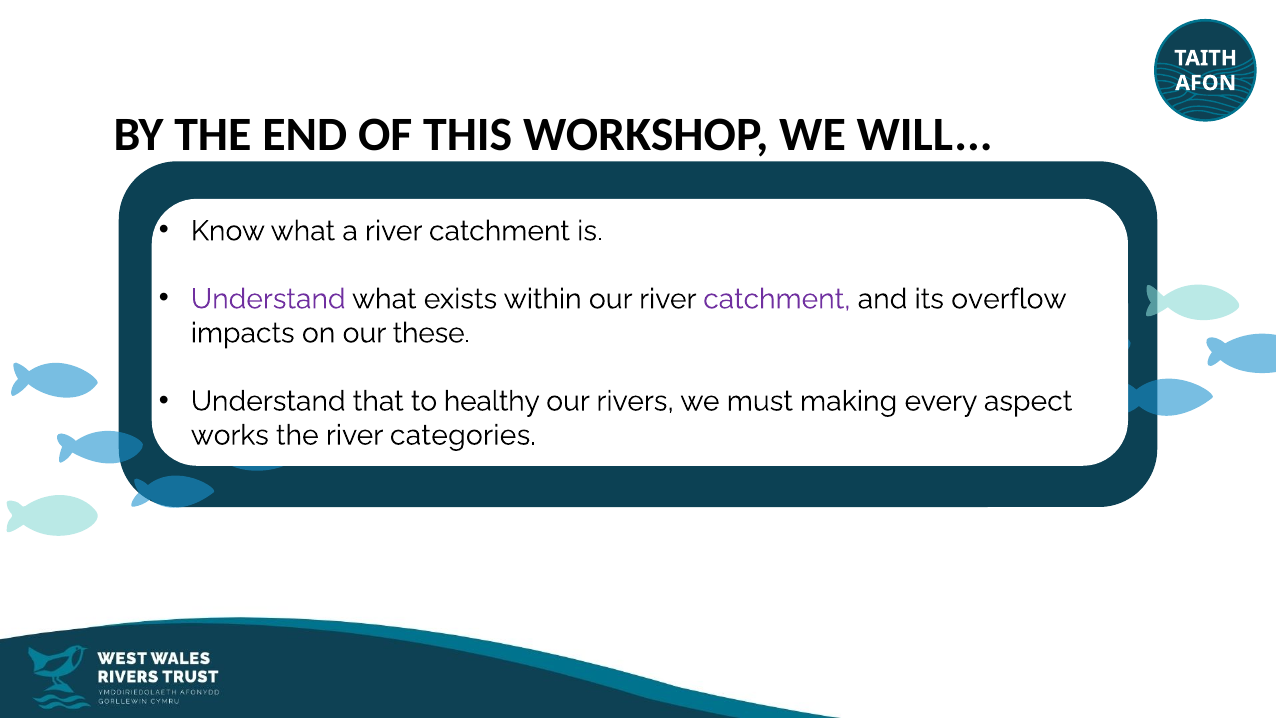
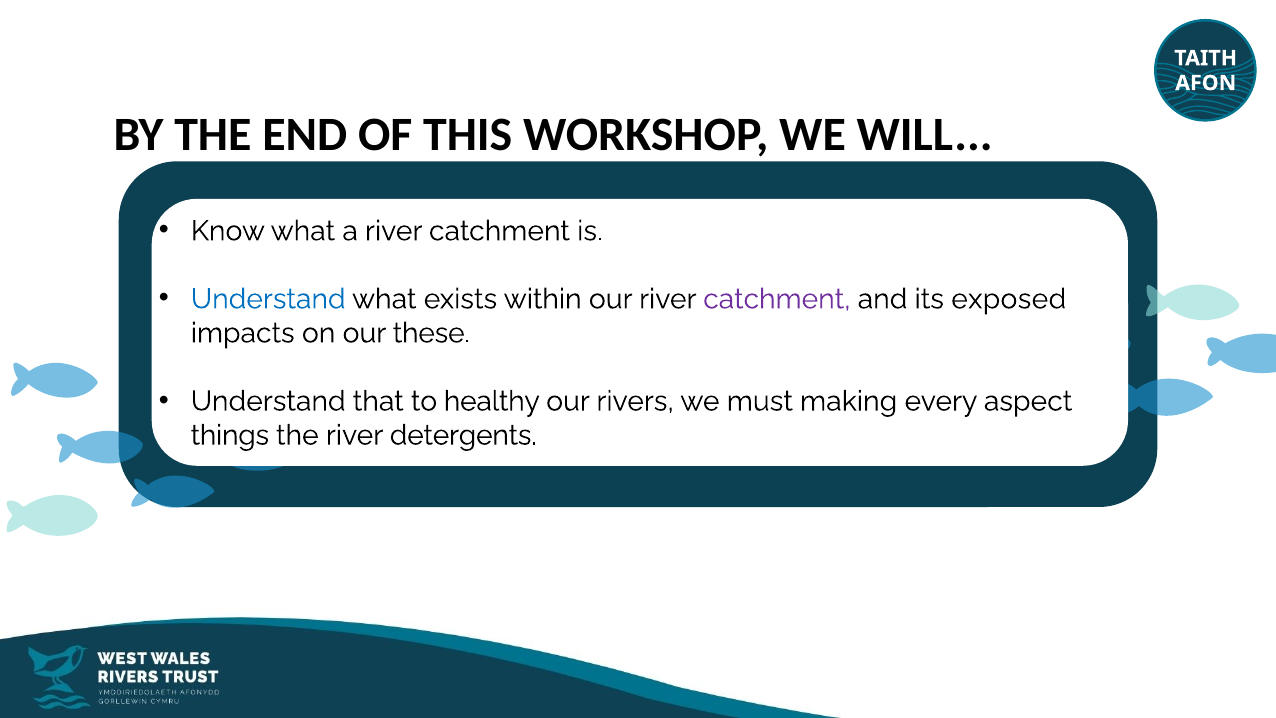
Understand colour: purple -> blue (268, 299)
overflow: overflow -> exposed (1009, 299)
works: works -> things (230, 435)
categories: categories -> detergents (463, 435)
